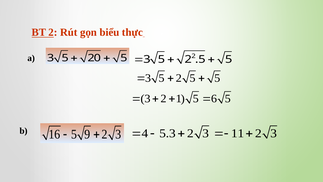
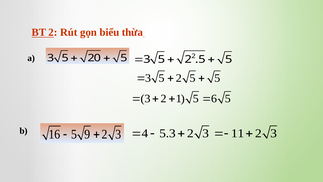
thực: thực -> thừa (132, 32)
